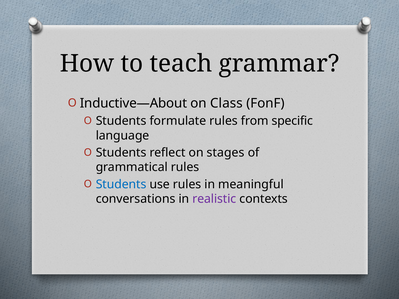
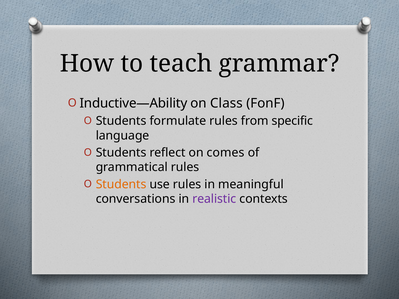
Inductive—About: Inductive—About -> Inductive—Ability (133, 103)
stages: stages -> comes (226, 153)
Students colour: blue -> orange (121, 184)
